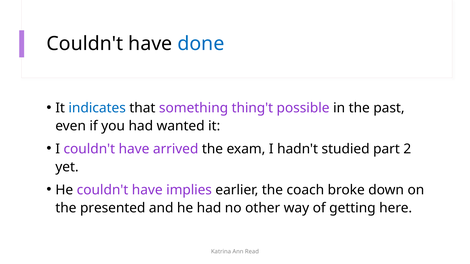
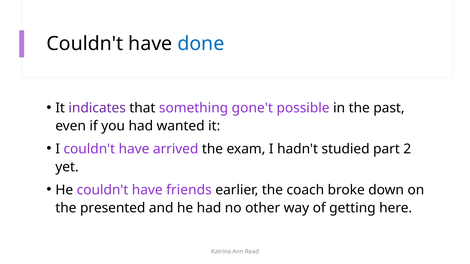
indicates colour: blue -> purple (97, 108)
thing't: thing't -> gone't (252, 108)
implies: implies -> friends (189, 190)
